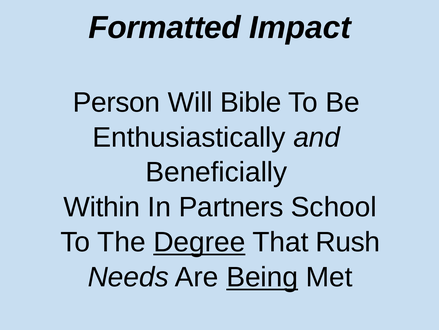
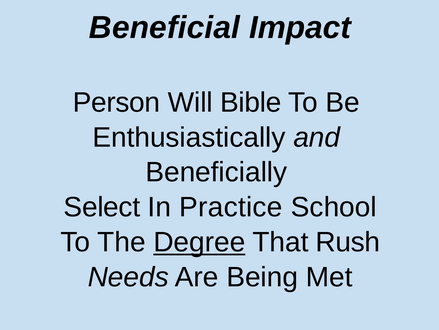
Formatted: Formatted -> Beneficial (165, 27)
Within: Within -> Select (102, 207)
Partners: Partners -> Practice (231, 207)
Being underline: present -> none (262, 277)
